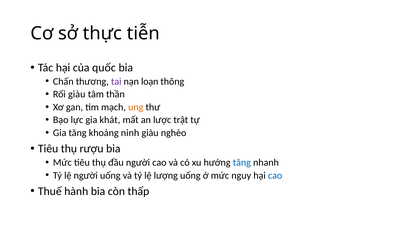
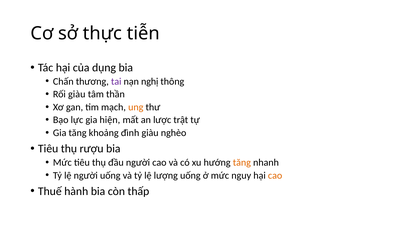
quốc: quốc -> dụng (104, 68)
loạn: loạn -> nghị (150, 81)
khát: khát -> hiện (110, 120)
ninh: ninh -> đình (130, 133)
tăng colour: blue -> orange (242, 163)
cao colour: blue -> orange (275, 175)
